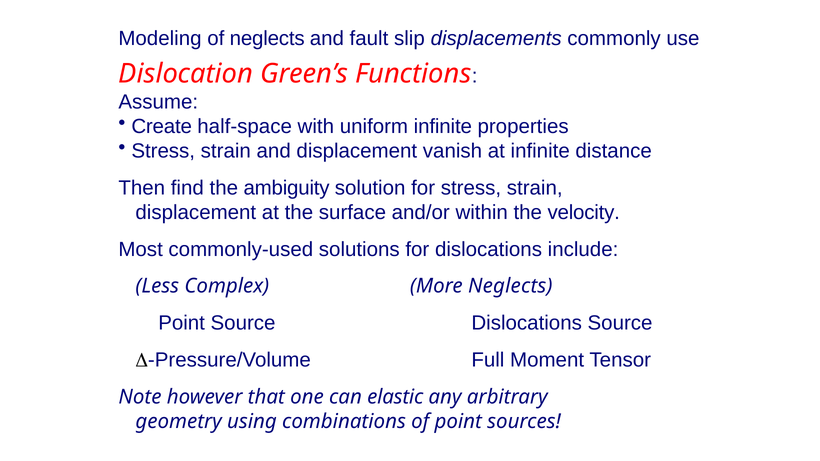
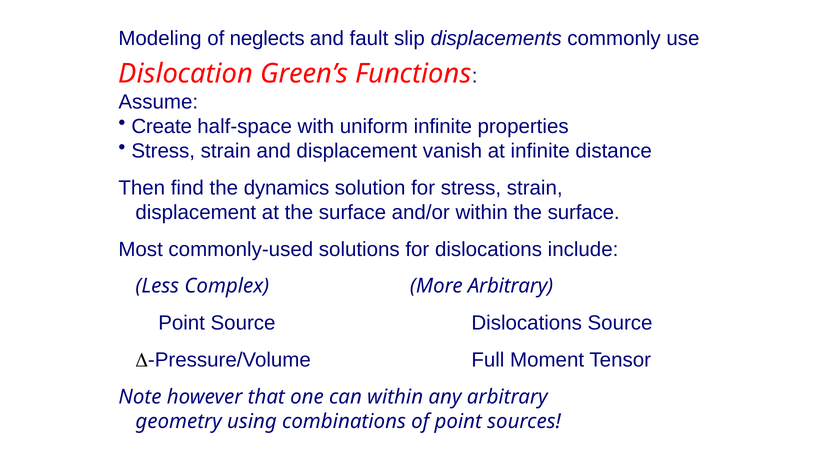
ambiguity: ambiguity -> dynamics (287, 188)
within the velocity: velocity -> surface (584, 213)
More Neglects: Neglects -> Arbitrary (510, 286)
can elastic: elastic -> within (395, 397)
